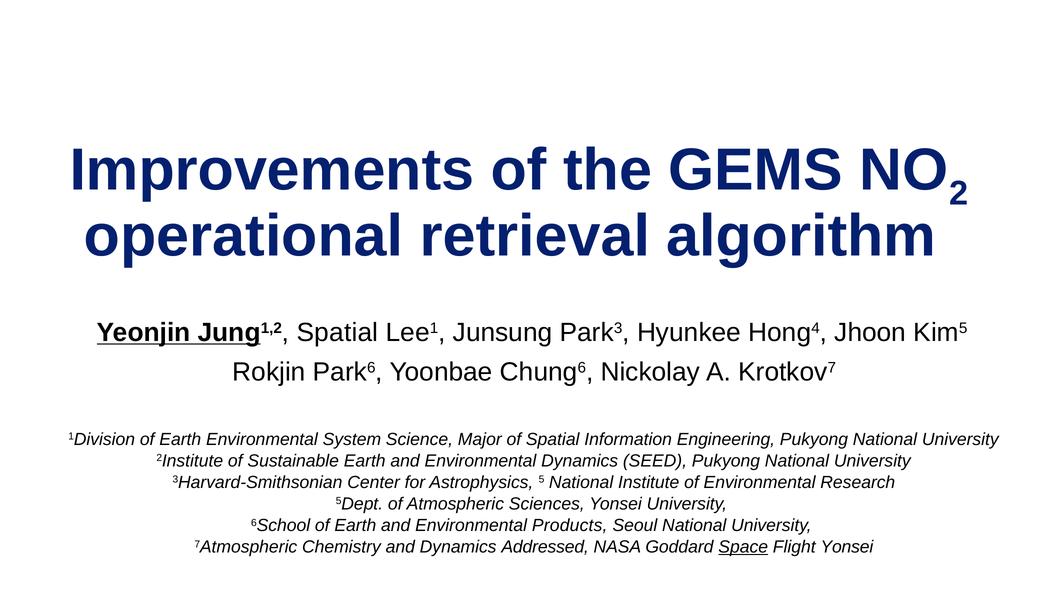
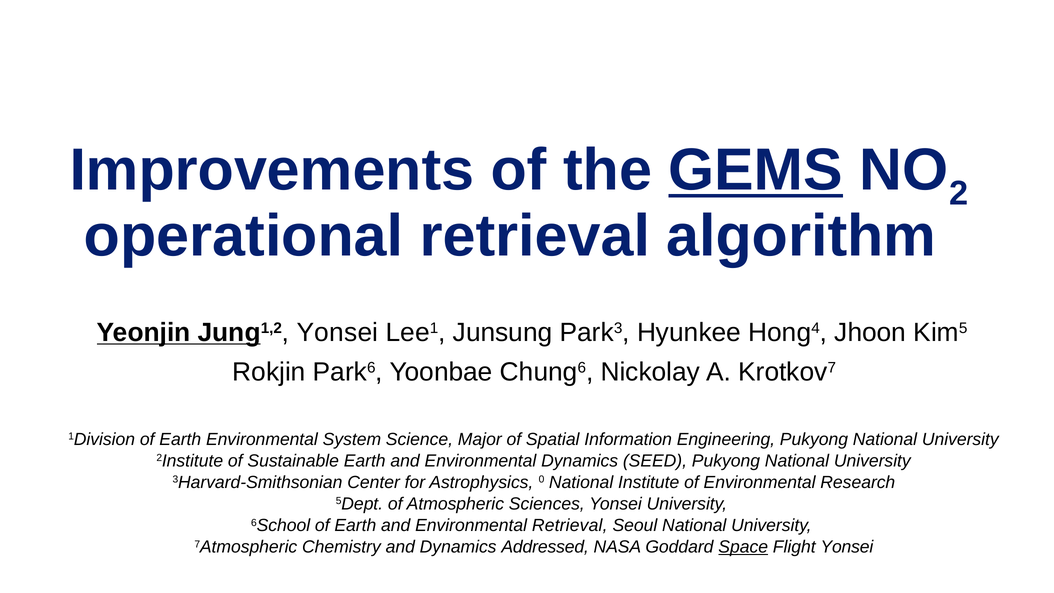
GEMS underline: none -> present (756, 170)
Jung1,2 Spatial: Spatial -> Yonsei (337, 332)
5: 5 -> 0 (542, 479)
Environmental Products: Products -> Retrieval (570, 525)
